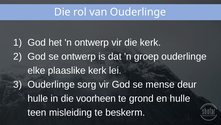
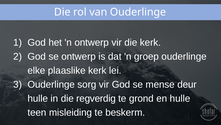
voorheen: voorheen -> regverdig (96, 98)
